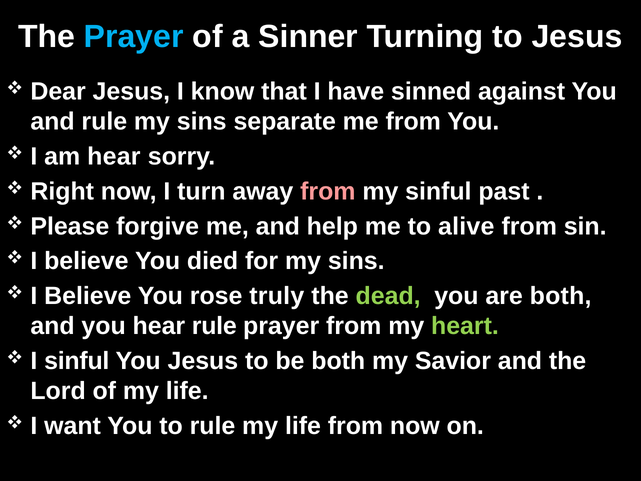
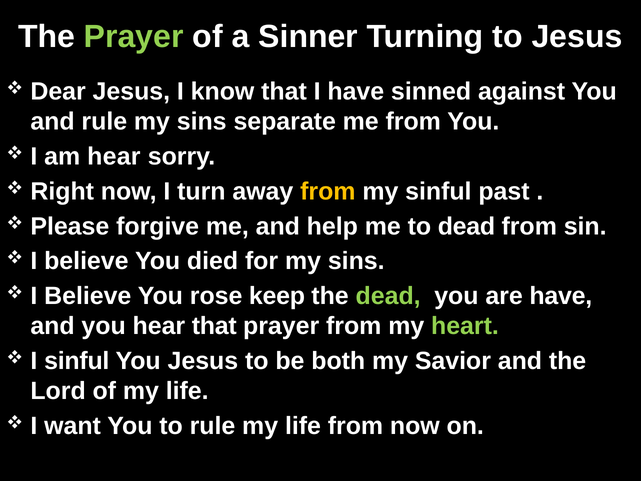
Prayer colour: light blue -> light green (134, 37)
from colour: pink -> yellow (328, 191)
to alive: alive -> dead (466, 226)
truly: truly -> keep (277, 296)
are both: both -> have (561, 296)
hear rule: rule -> that (214, 326)
